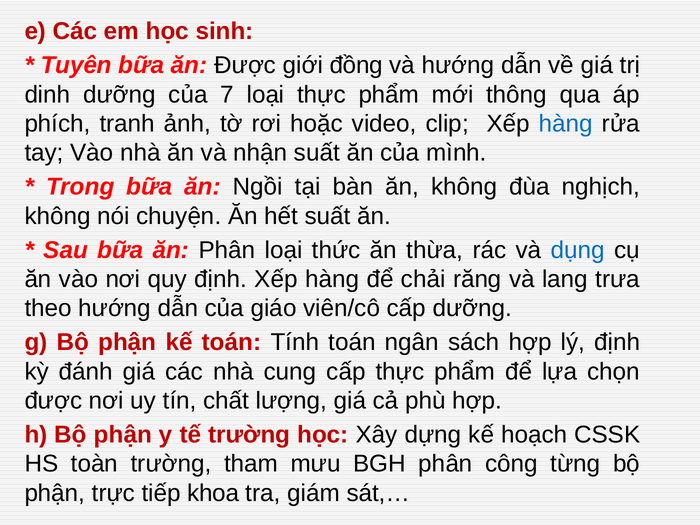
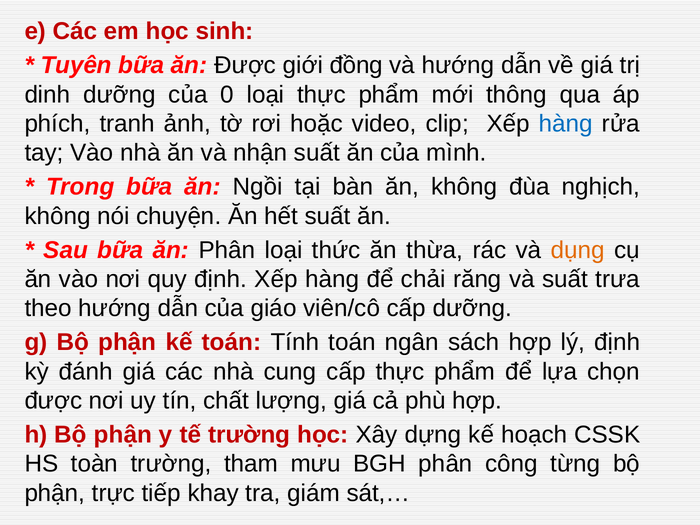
7: 7 -> 0 (227, 95)
dụng colour: blue -> orange (578, 250)
và lang: lang -> suất (565, 279)
khoa: khoa -> khay (213, 493)
